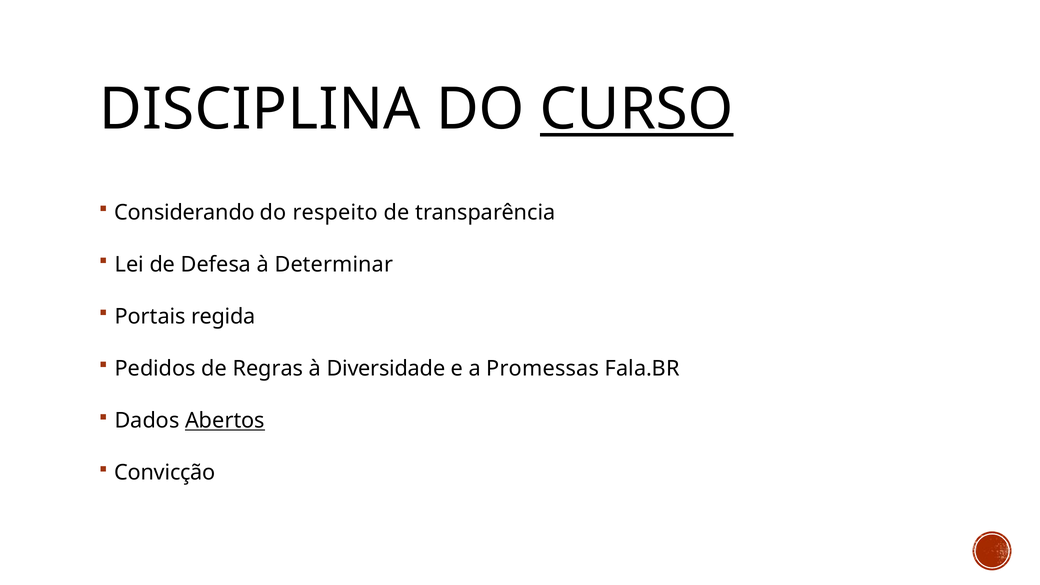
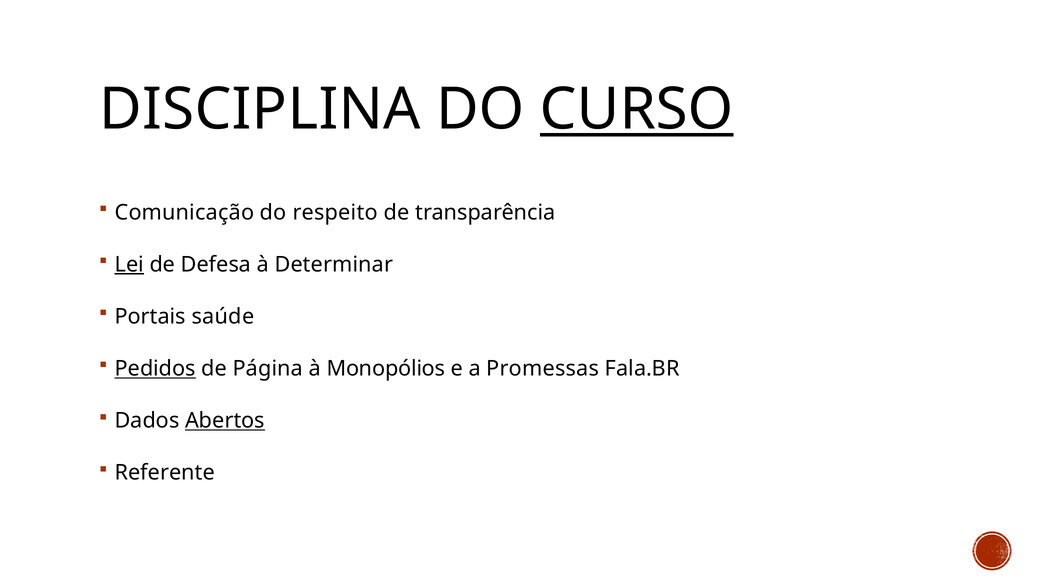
Considerando: Considerando -> Comunicação (184, 212)
Lei underline: none -> present (129, 264)
regida: regida -> saúde (223, 317)
Pedidos underline: none -> present (155, 369)
Regras: Regras -> Página (268, 369)
Diversidade: Diversidade -> Monopólios (386, 369)
Convicção: Convicção -> Referente (165, 473)
